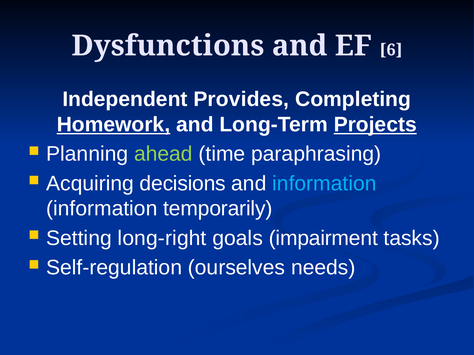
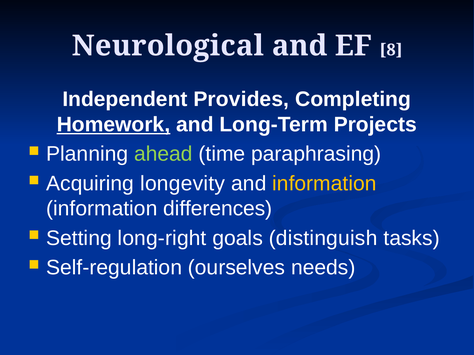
Dysfunctions: Dysfunctions -> Neurological (168, 46)
6: 6 -> 8 (391, 50)
Projects underline: present -> none (375, 125)
decisions: decisions -> longevity (183, 184)
information colour: light blue -> yellow (324, 184)
temporarily: temporarily -> differences (218, 209)
impairment: impairment -> distinguish (323, 239)
